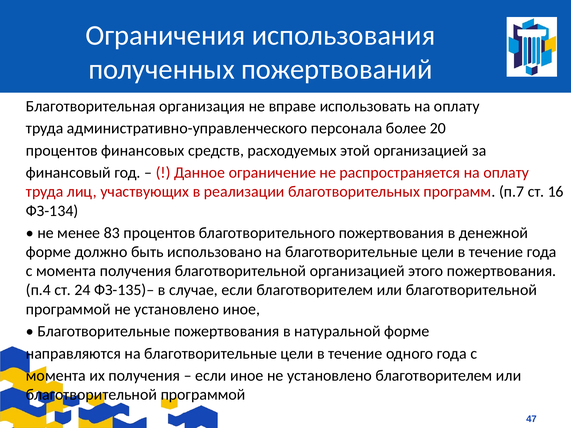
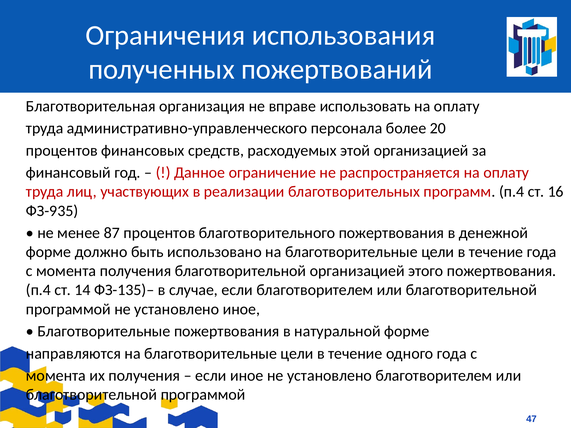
программ п.7: п.7 -> п.4 (512, 192)
ФЗ-134: ФЗ-134 -> ФЗ-935 (52, 211)
83: 83 -> 87 (112, 233)
24: 24 -> 14 (82, 290)
